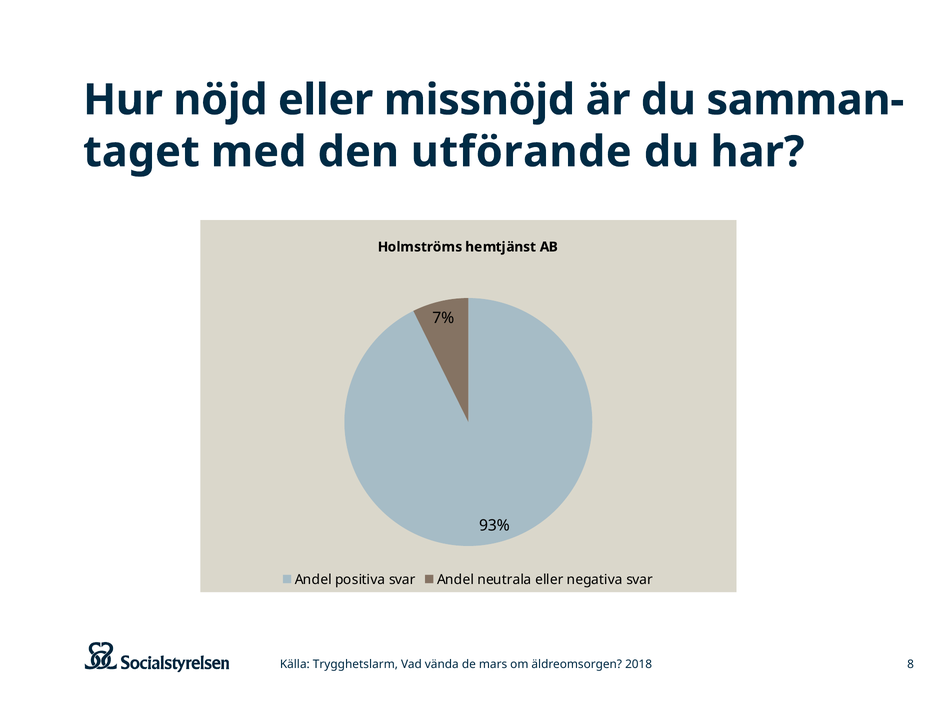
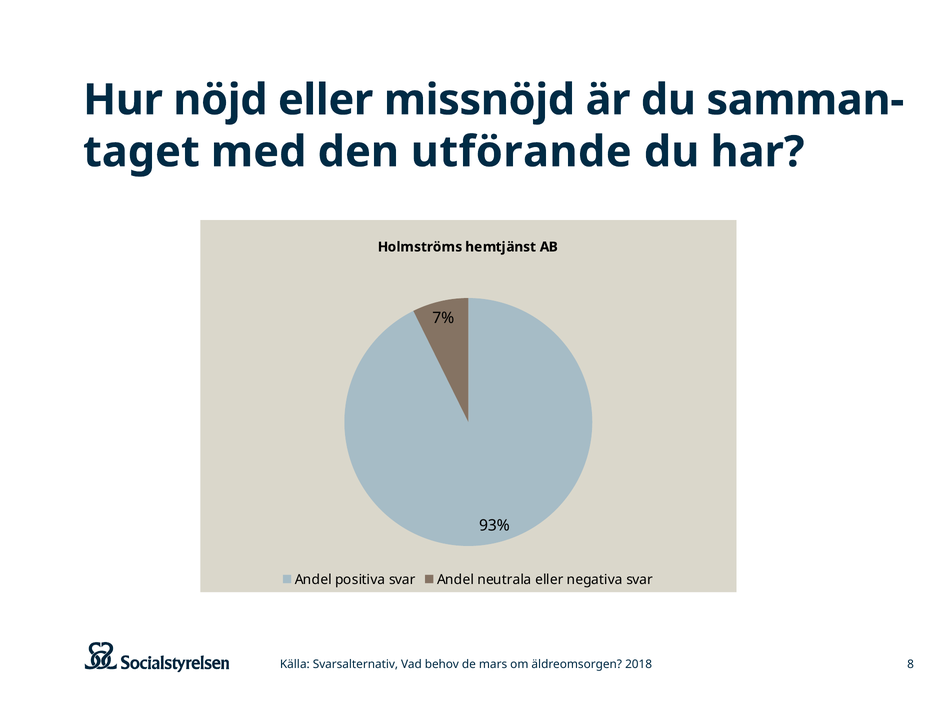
Trygghetslarm: Trygghetslarm -> Svarsalternativ (355, 664)
vända: vända -> behov (442, 664)
